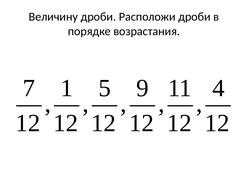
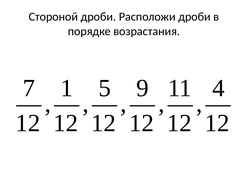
Величину: Величину -> Стороной (53, 17)
